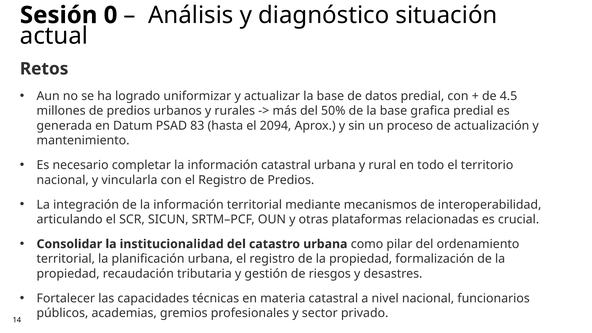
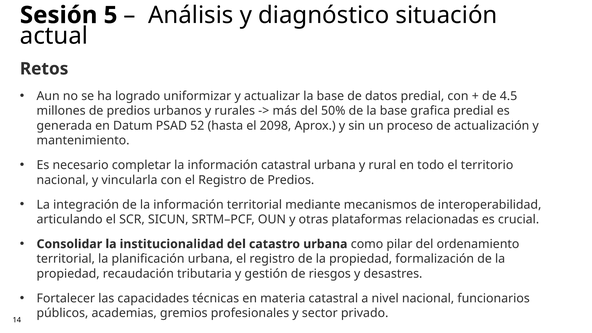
0: 0 -> 5 (111, 15)
83: 83 -> 52 (197, 126)
2094: 2094 -> 2098 (276, 126)
